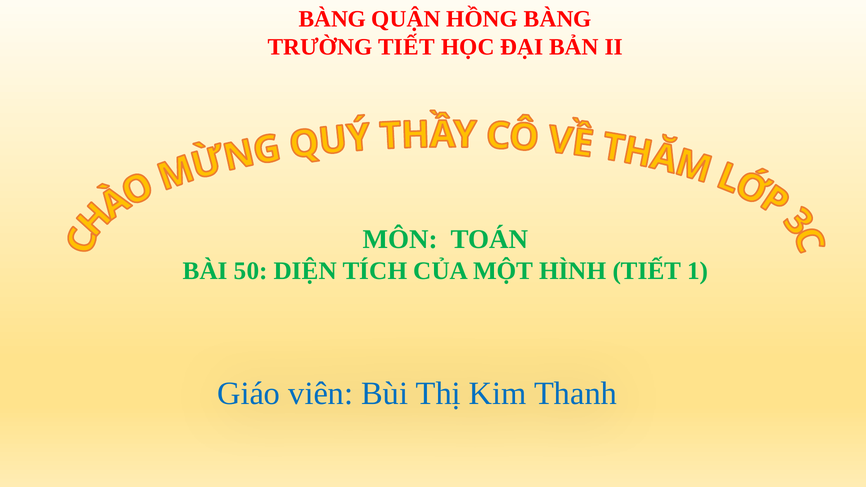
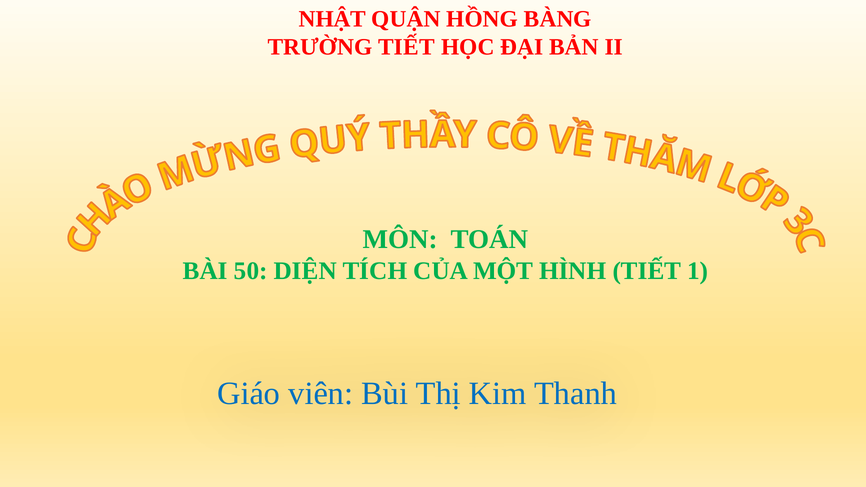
BÀNG: BÀNG -> NHẬT (332, 19)
